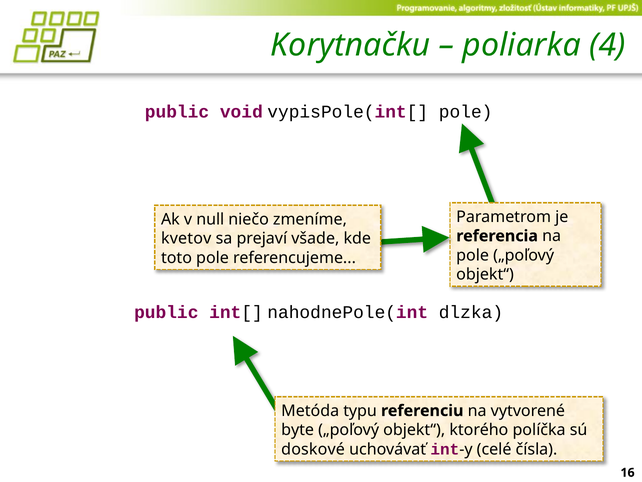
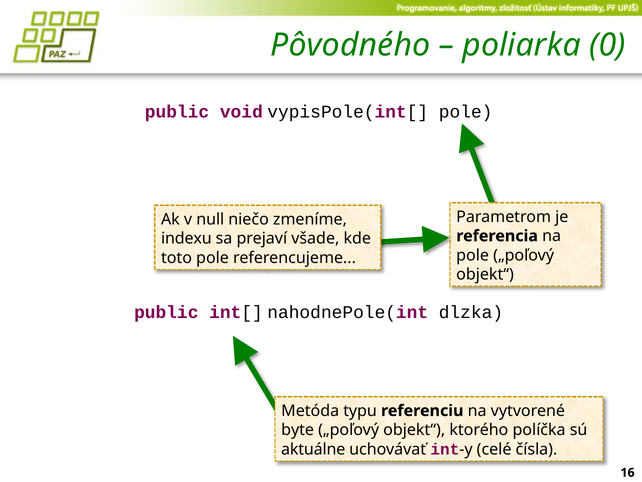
Korytnačku: Korytnačku -> Pôvodného (350, 45)
4: 4 -> 0 (607, 45)
kvetov: kvetov -> indexu (186, 238)
doskové: doskové -> aktuálne (313, 449)
